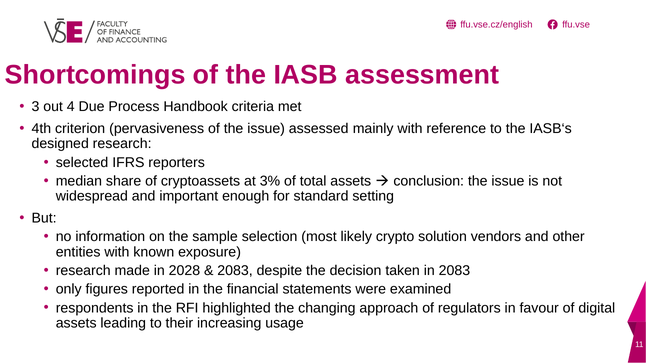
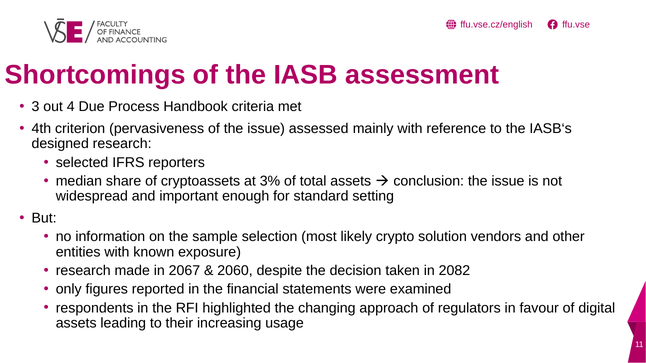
2028: 2028 -> 2067 (184, 271)
2083: 2083 -> 2060 (235, 271)
in 2083: 2083 -> 2082 (454, 271)
